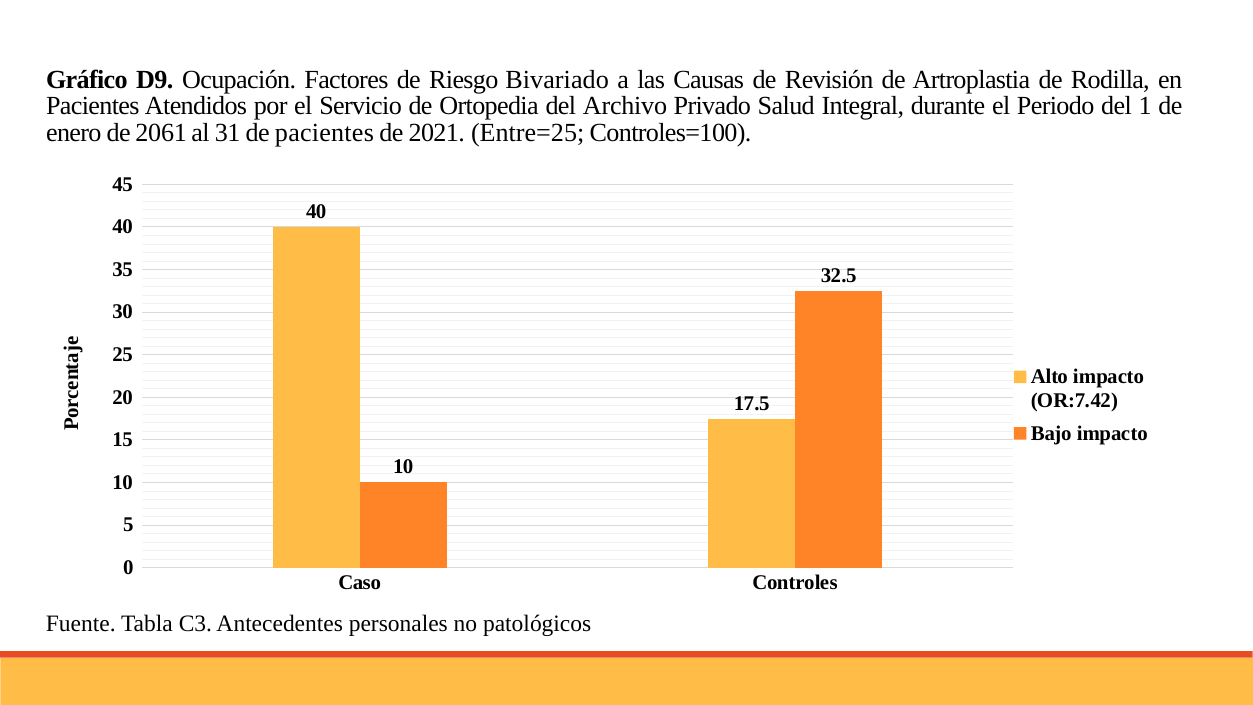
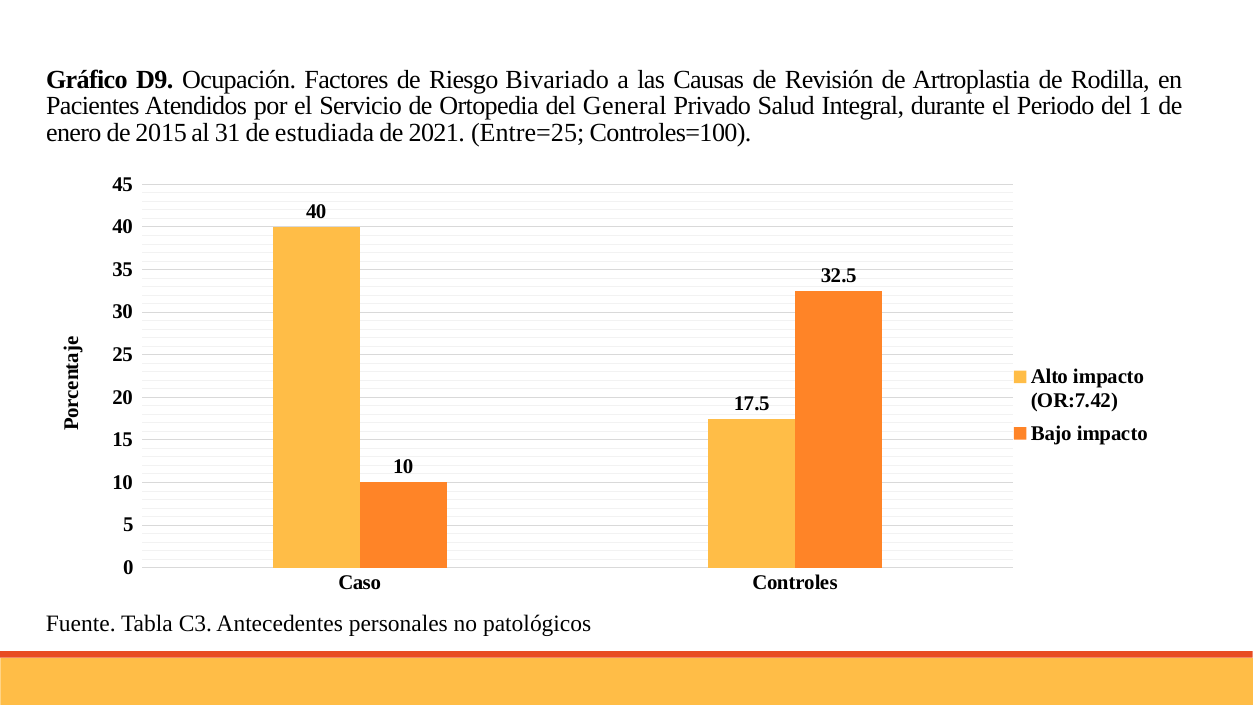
Archivo: Archivo -> General (625, 106)
2061: 2061 -> 2015 (161, 133)
de pacientes: pacientes -> estudiada (325, 133)
